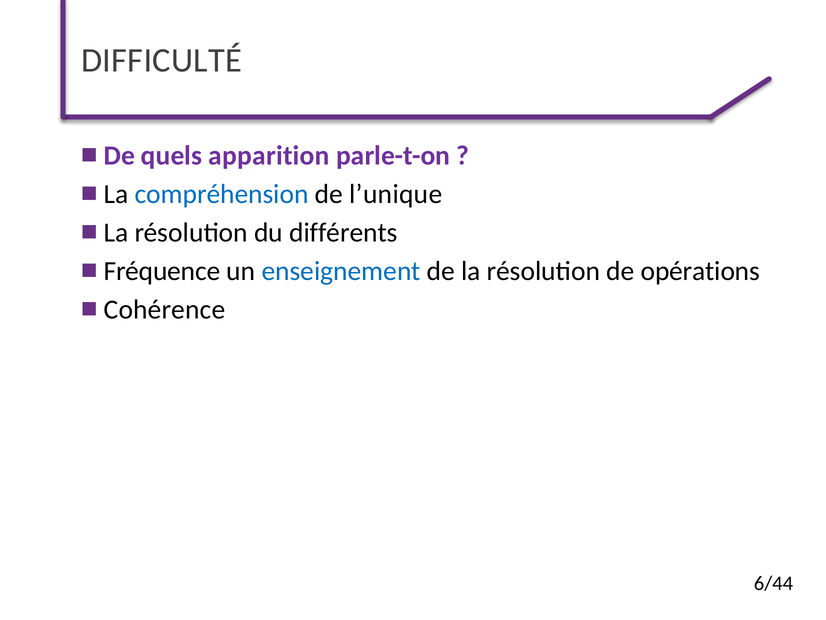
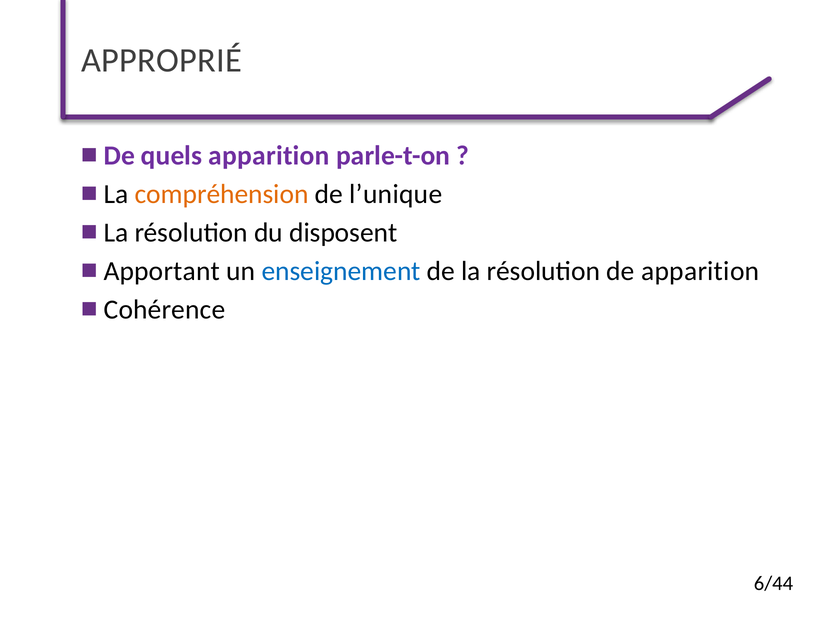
DIFFICULTÉ: DIFFICULTÉ -> APPROPRIÉ (161, 61)
compréhension colour: blue -> orange (222, 194)
différents: différents -> disposent (343, 232)
Fréquence: Fréquence -> Apportant (162, 271)
de opérations: opérations -> apparition (700, 271)
